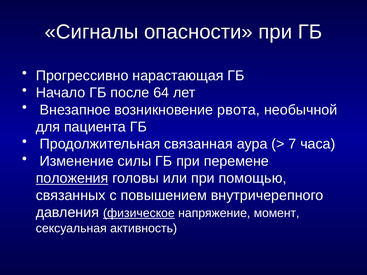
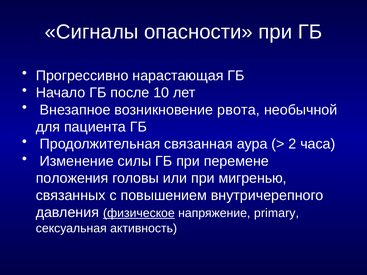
64: 64 -> 10 (161, 93)
7: 7 -> 2 (292, 144)
положения underline: present -> none (72, 178)
помощью: помощью -> мигренью (253, 178)
момент: момент -> primary (276, 213)
